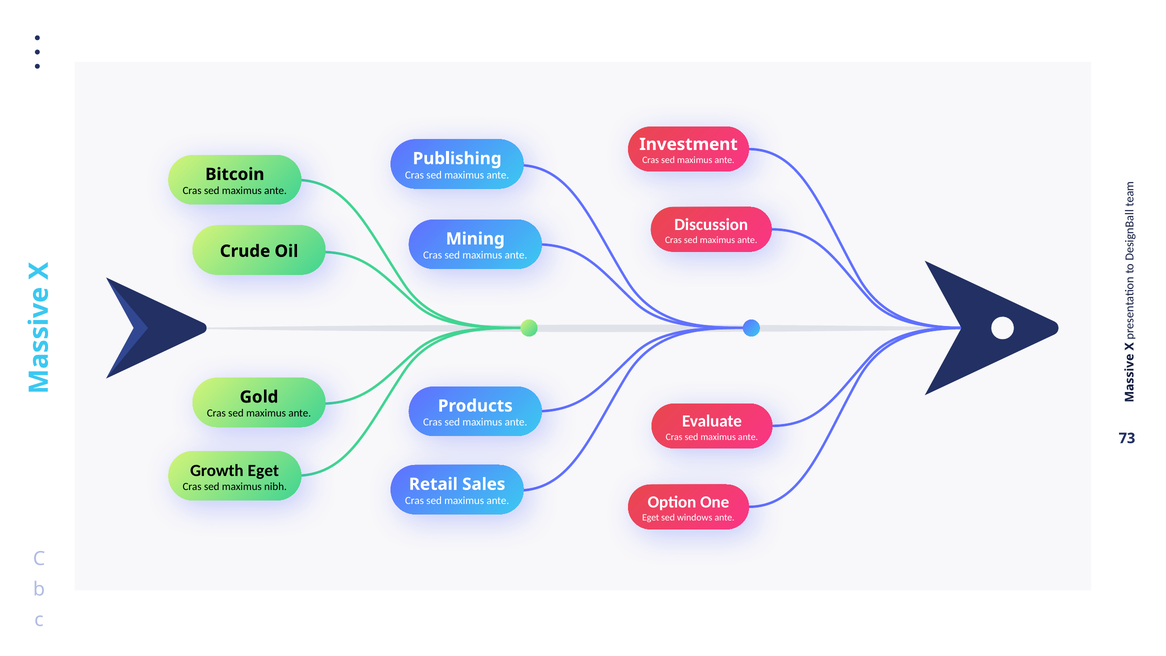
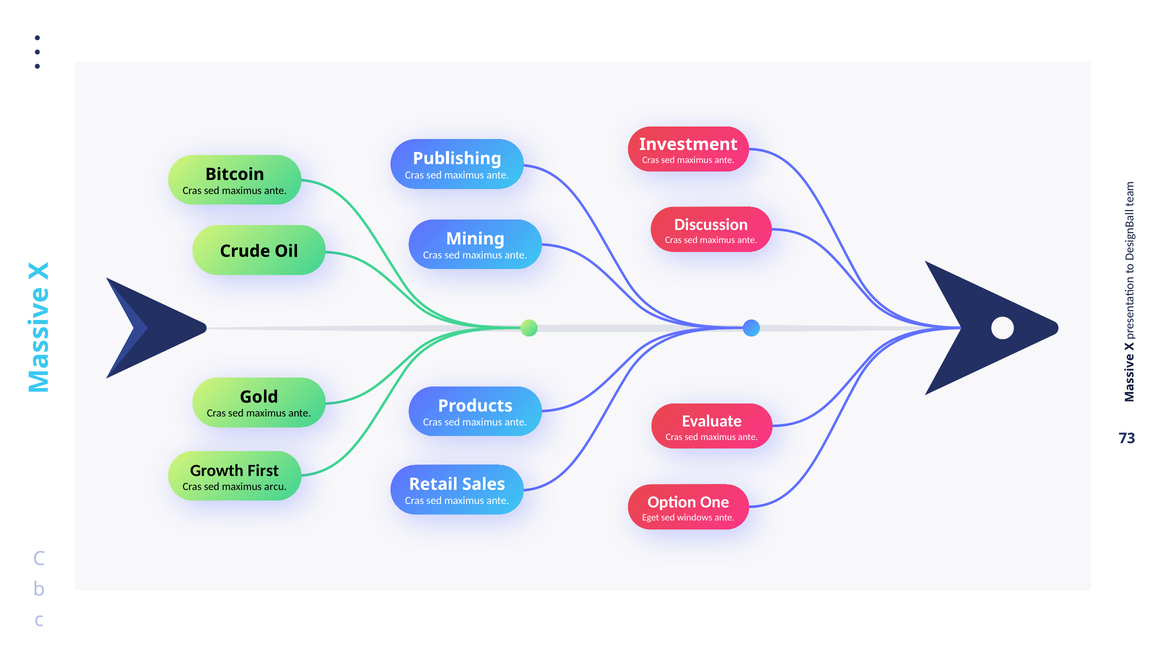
Growth Eget: Eget -> First (263, 470)
nibh: nibh -> arcu (275, 487)
